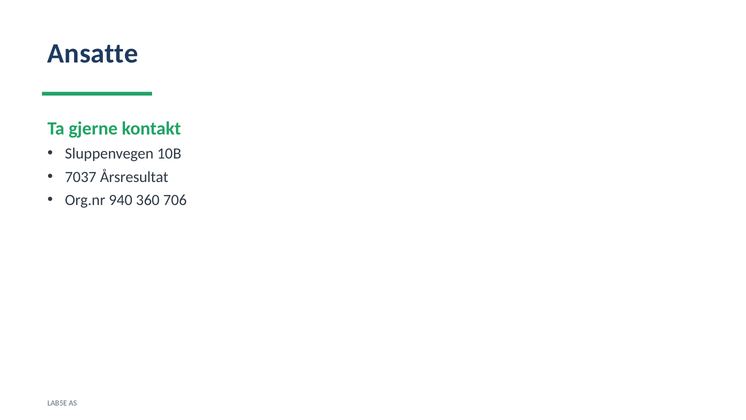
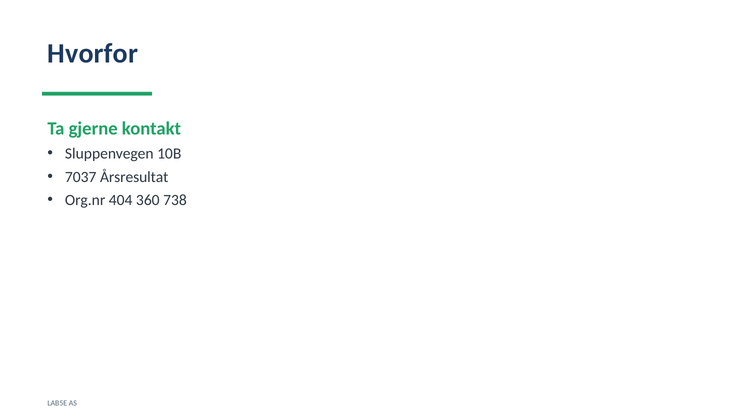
Ansatte: Ansatte -> Hvorfor (93, 53)
940: 940 -> 404 (121, 200)
706: 706 -> 738 (175, 200)
